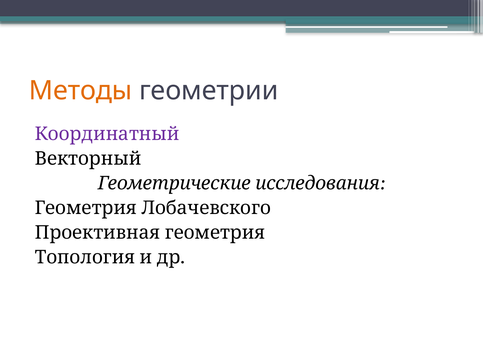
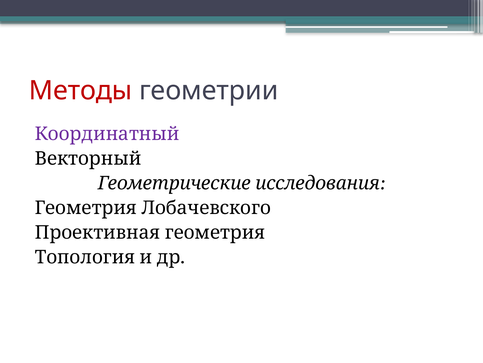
Методы colour: orange -> red (81, 90)
